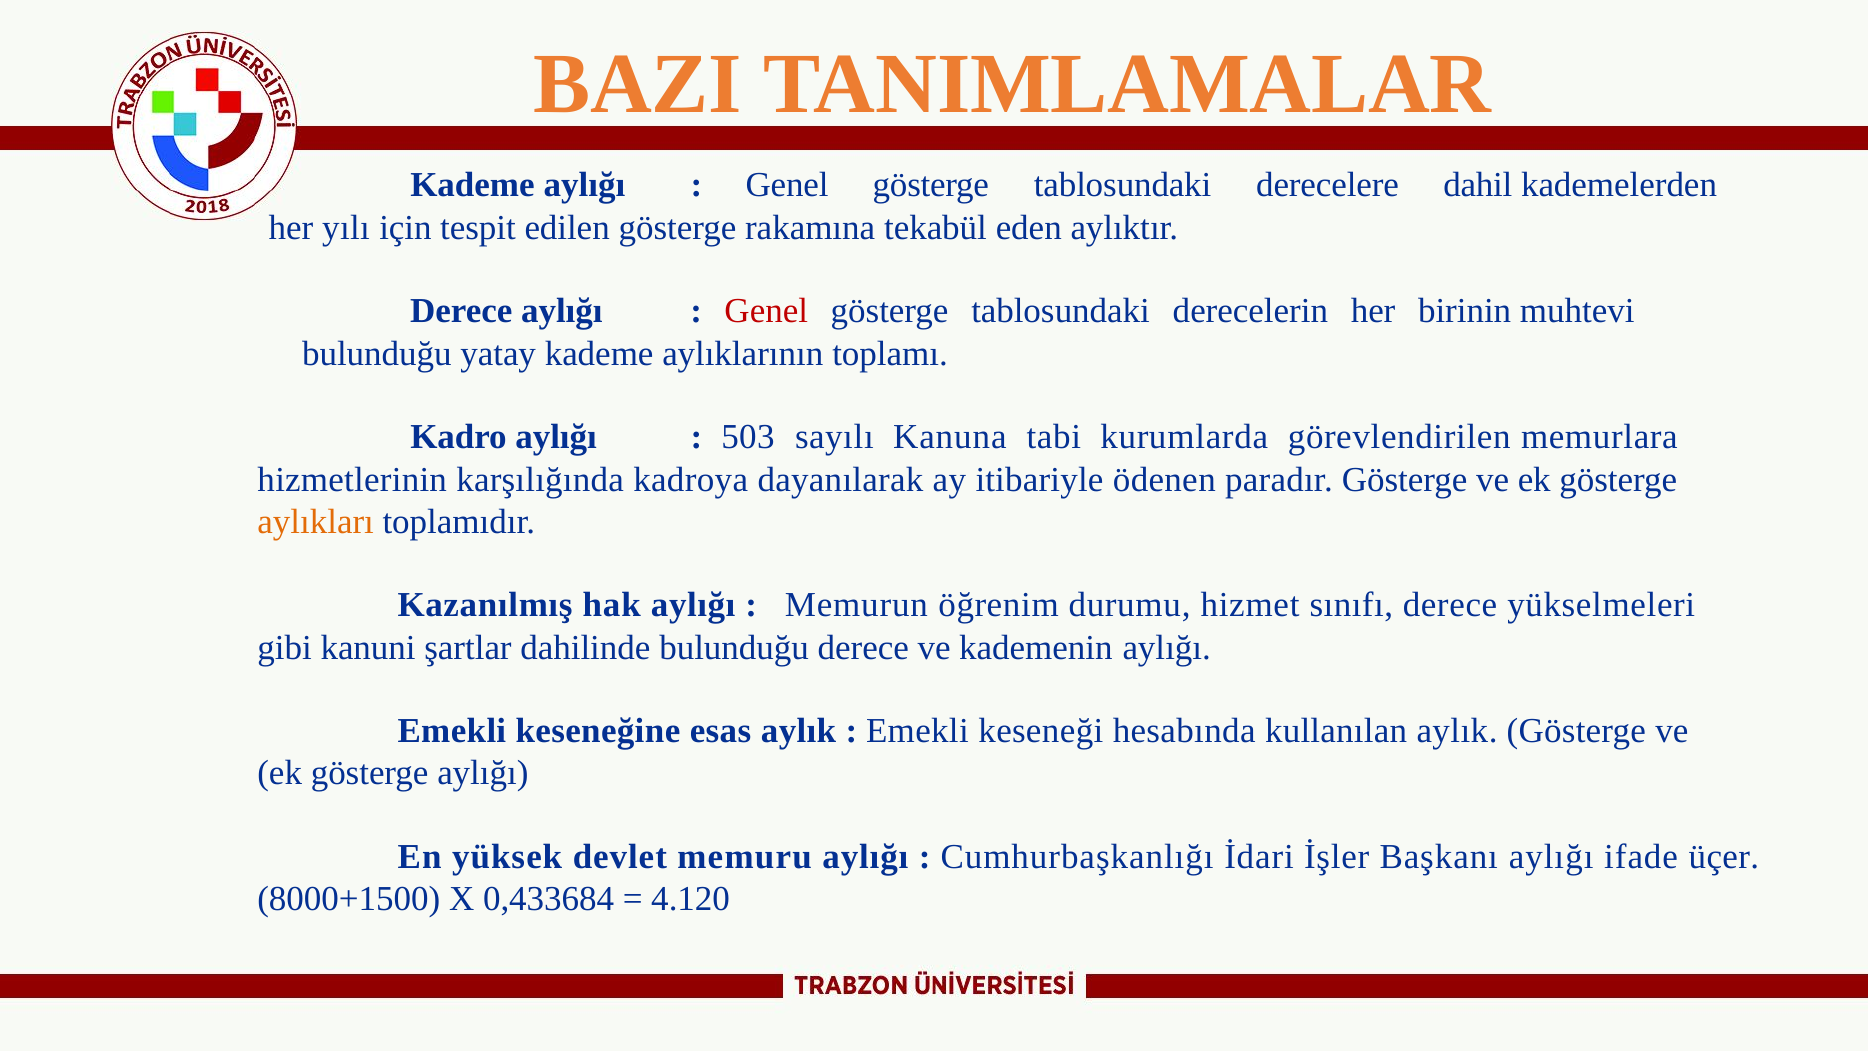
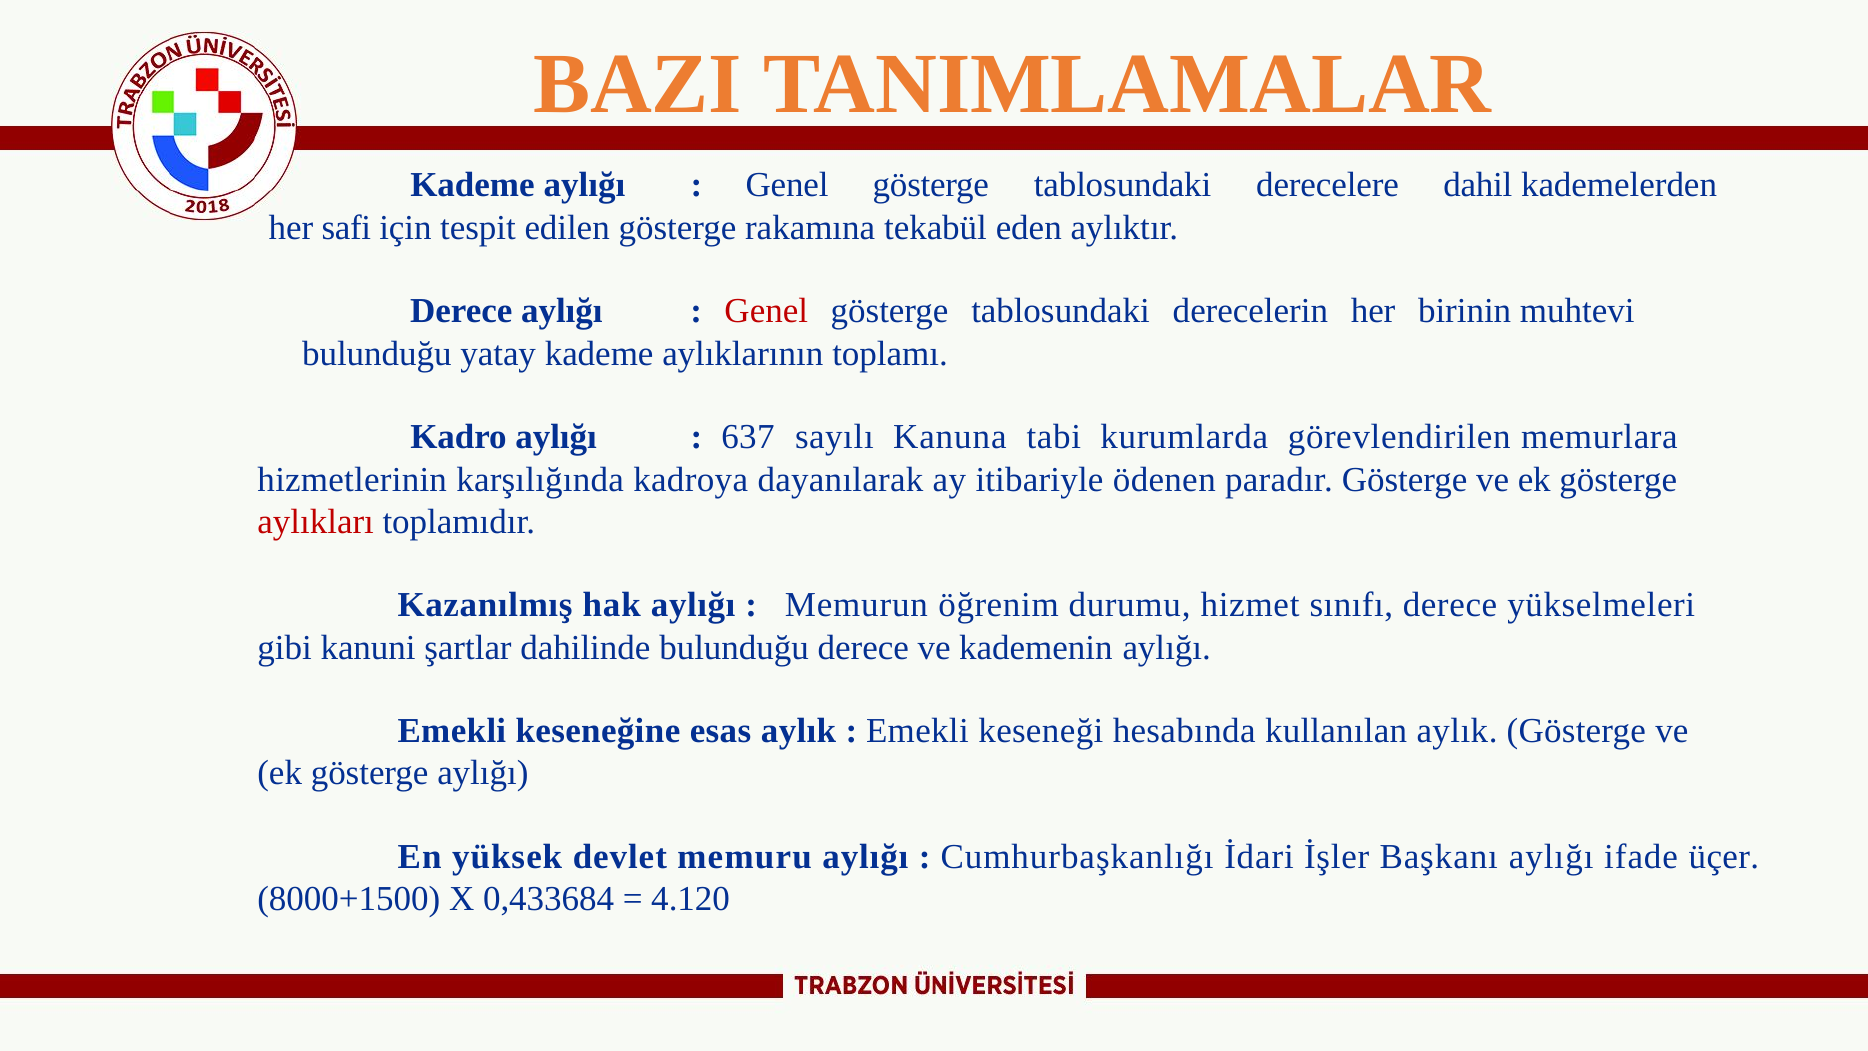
yılı: yılı -> safi (346, 227)
503: 503 -> 637 (748, 437)
aylıkları colour: orange -> red (316, 522)
